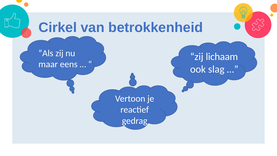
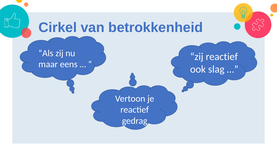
zij lichaam: lichaam -> reactief (222, 57)
